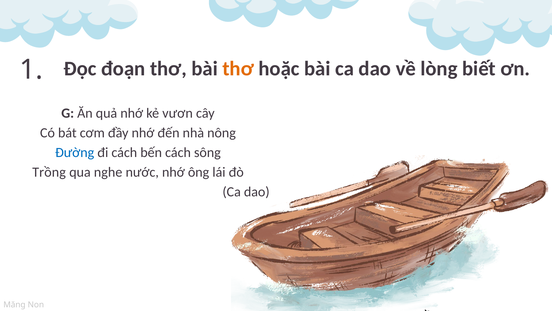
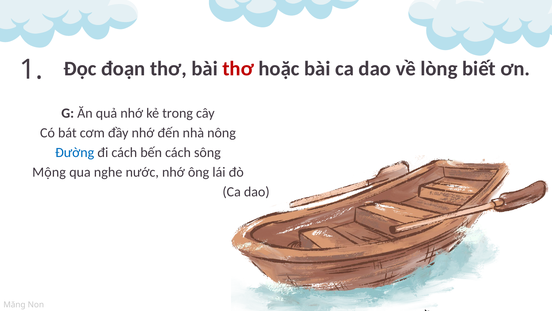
thơ colour: orange -> red (238, 69)
vươn: vươn -> trong (178, 113)
Trồng: Trồng -> Mộng (49, 172)
